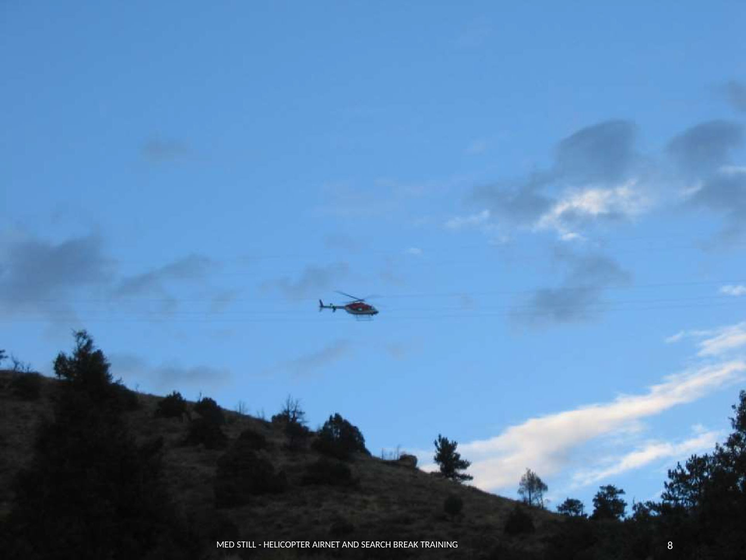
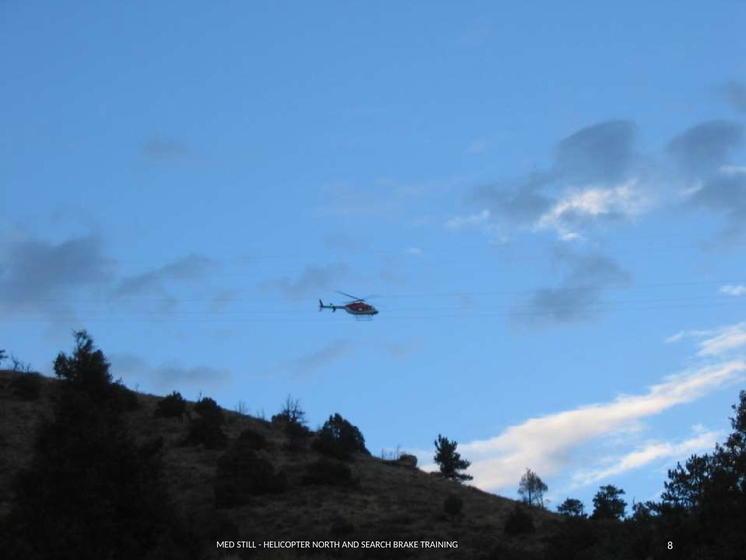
AIRNET: AIRNET -> NORTH (326, 544)
BREAK: BREAK -> BRAKE (406, 544)
